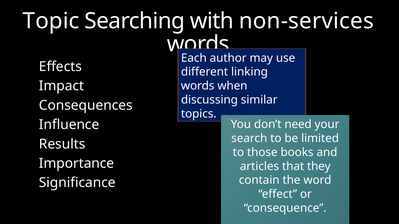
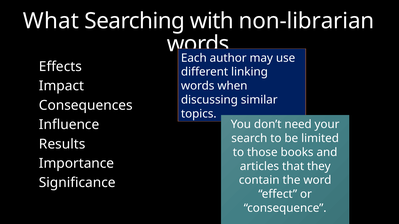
Topic: Topic -> What (51, 21)
non-services: non-services -> non-librarian (307, 21)
